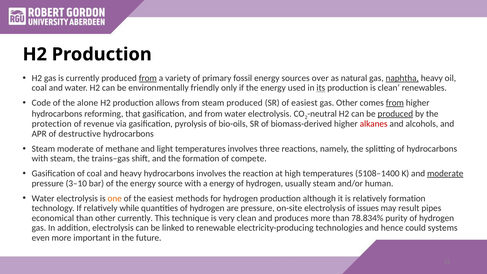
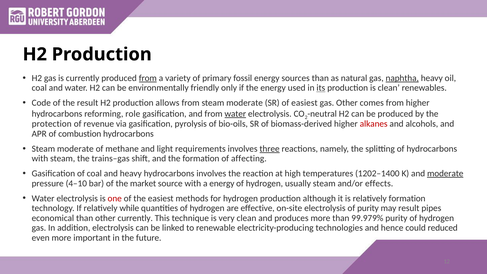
sources over: over -> than (320, 78)
the alone: alone -> result (88, 103)
from steam produced: produced -> moderate (245, 103)
from underline: present -> none (395, 103)
that: that -> role (133, 114)
water underline: none -> present (235, 114)
produced underline: present -> none (395, 114)
destructive: destructive -> combustion (80, 134)
light temperatures: temperatures -> requirements (200, 149)
three underline: none -> present (270, 149)
compete: compete -> affecting (249, 159)
5108–1400: 5108–1400 -> 1202–1400 (377, 173)
3–10: 3–10 -> 4–10 (76, 183)
of the energy: energy -> market (143, 183)
human: human -> effects (379, 183)
one colour: orange -> red (115, 198)
are pressure: pressure -> effective (258, 208)
of issues: issues -> purity (368, 208)
78.834%: 78.834% -> 99.979% (367, 218)
systems: systems -> reduced (443, 228)
